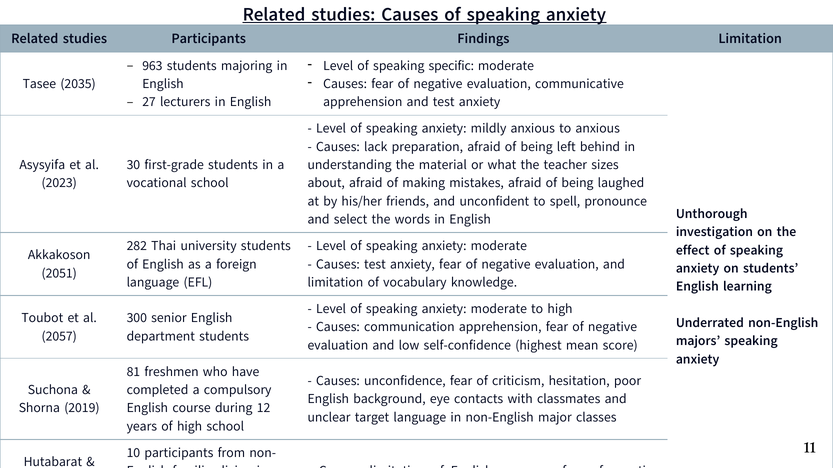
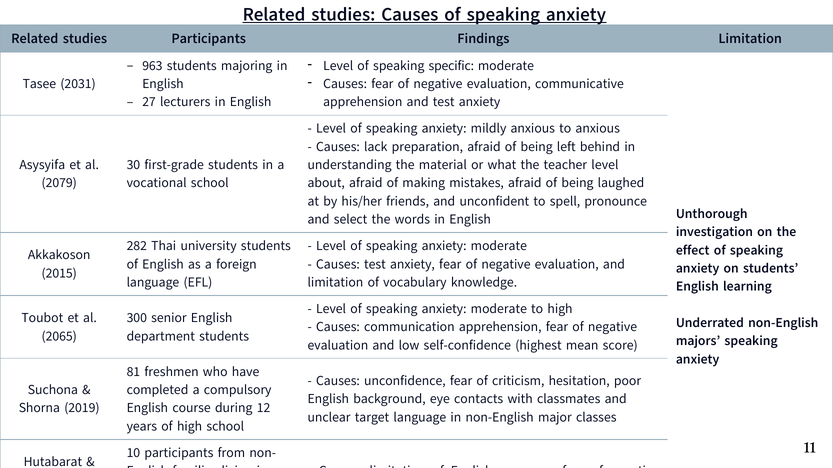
2035: 2035 -> 2031 (78, 84)
teacher sizes: sizes -> level (605, 165)
2023: 2023 -> 2079 (59, 183)
2051: 2051 -> 2015 (59, 274)
2057: 2057 -> 2065 (59, 337)
